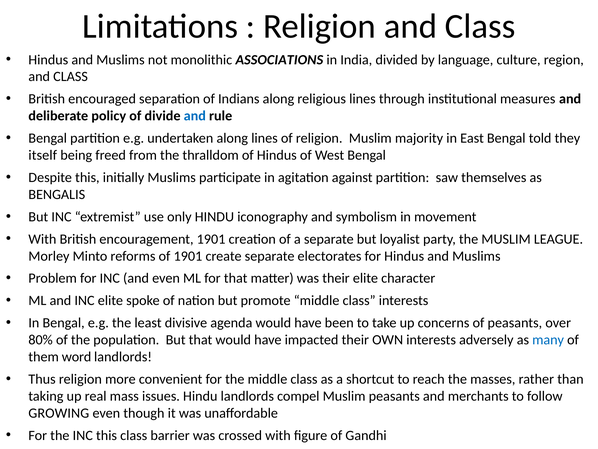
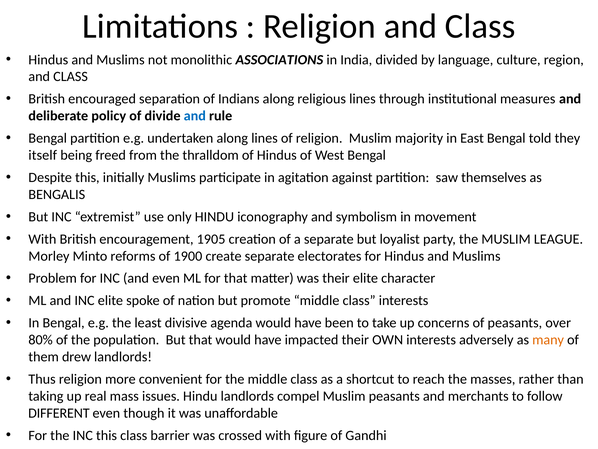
encouragement 1901: 1901 -> 1905 (211, 239)
of 1901: 1901 -> 1900 (188, 256)
many colour: blue -> orange (548, 339)
word: word -> drew (77, 356)
GROWING: GROWING -> DIFFERENT (59, 413)
